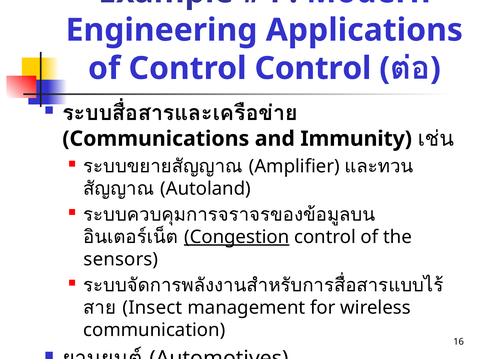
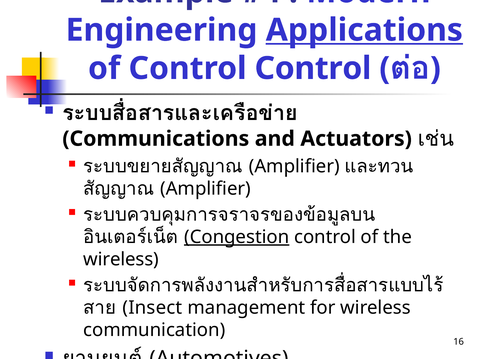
Applications underline: none -> present (364, 30)
Immunity: Immunity -> Actuators (356, 139)
Autoland: Autoland -> Amplifier (206, 189)
sensors: sensors -> wireless (121, 260)
